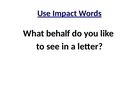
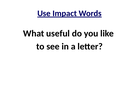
behalf: behalf -> useful (58, 34)
